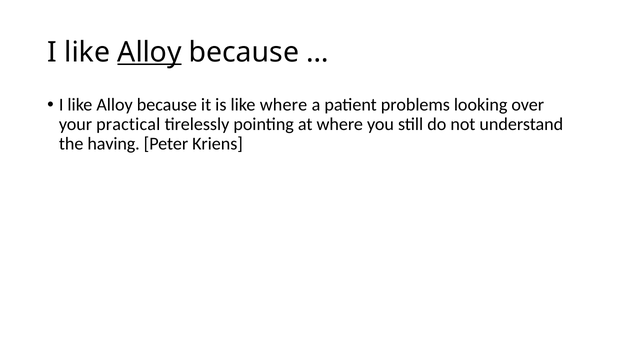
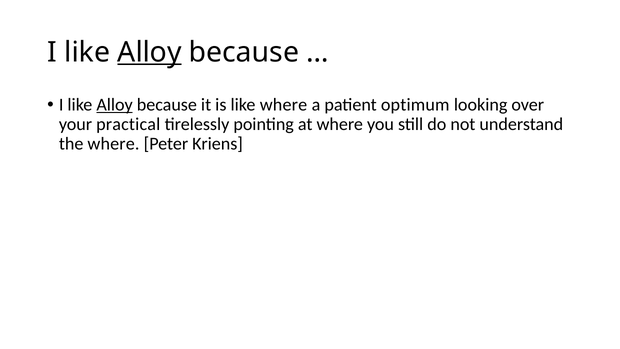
Alloy underline: none -> present (115, 105)
problems: problems -> optimum (415, 105)
the having: having -> where (113, 144)
